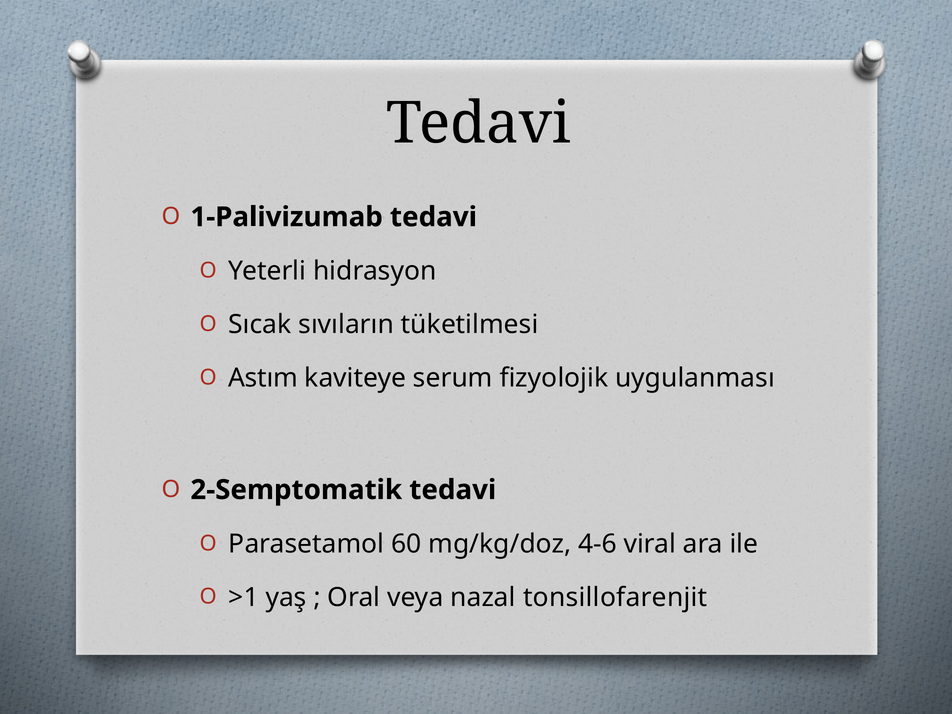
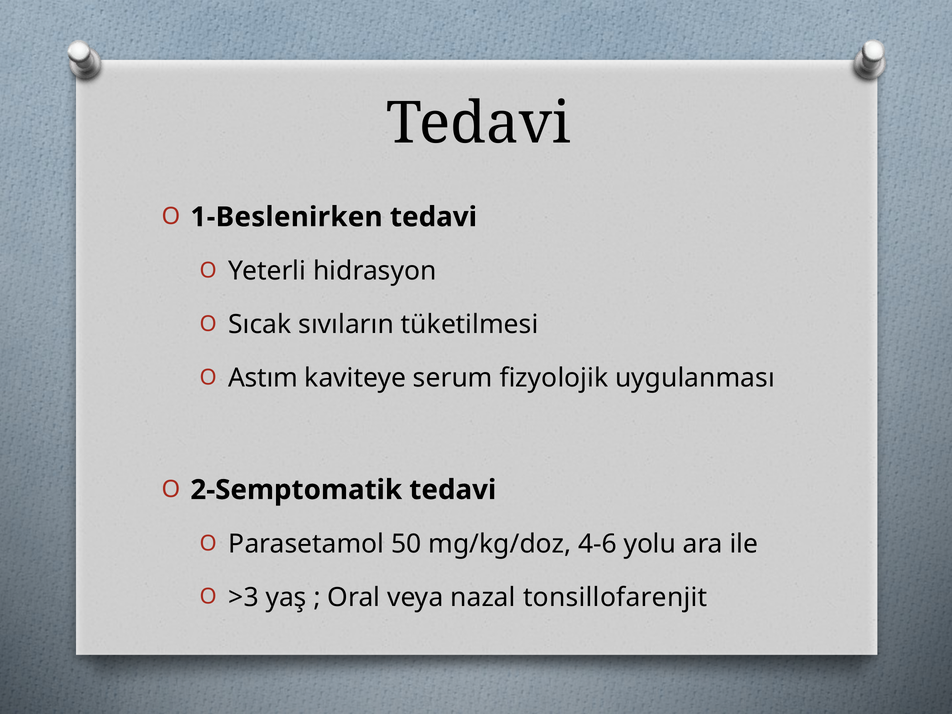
1-Palivizumab: 1-Palivizumab -> 1-Beslenirken (287, 217)
60: 60 -> 50 (406, 544)
viral: viral -> yolu (650, 544)
>1: >1 -> >3 (244, 597)
